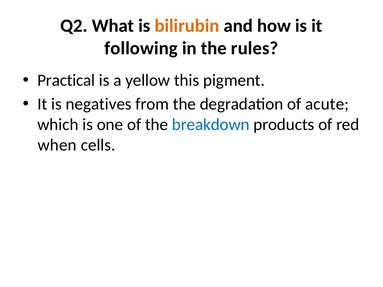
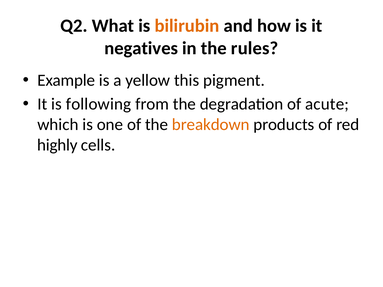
following: following -> negatives (141, 48)
Practical: Practical -> Example (66, 80)
negatives: negatives -> following (99, 104)
breakdown colour: blue -> orange (211, 125)
when: when -> highly (57, 145)
